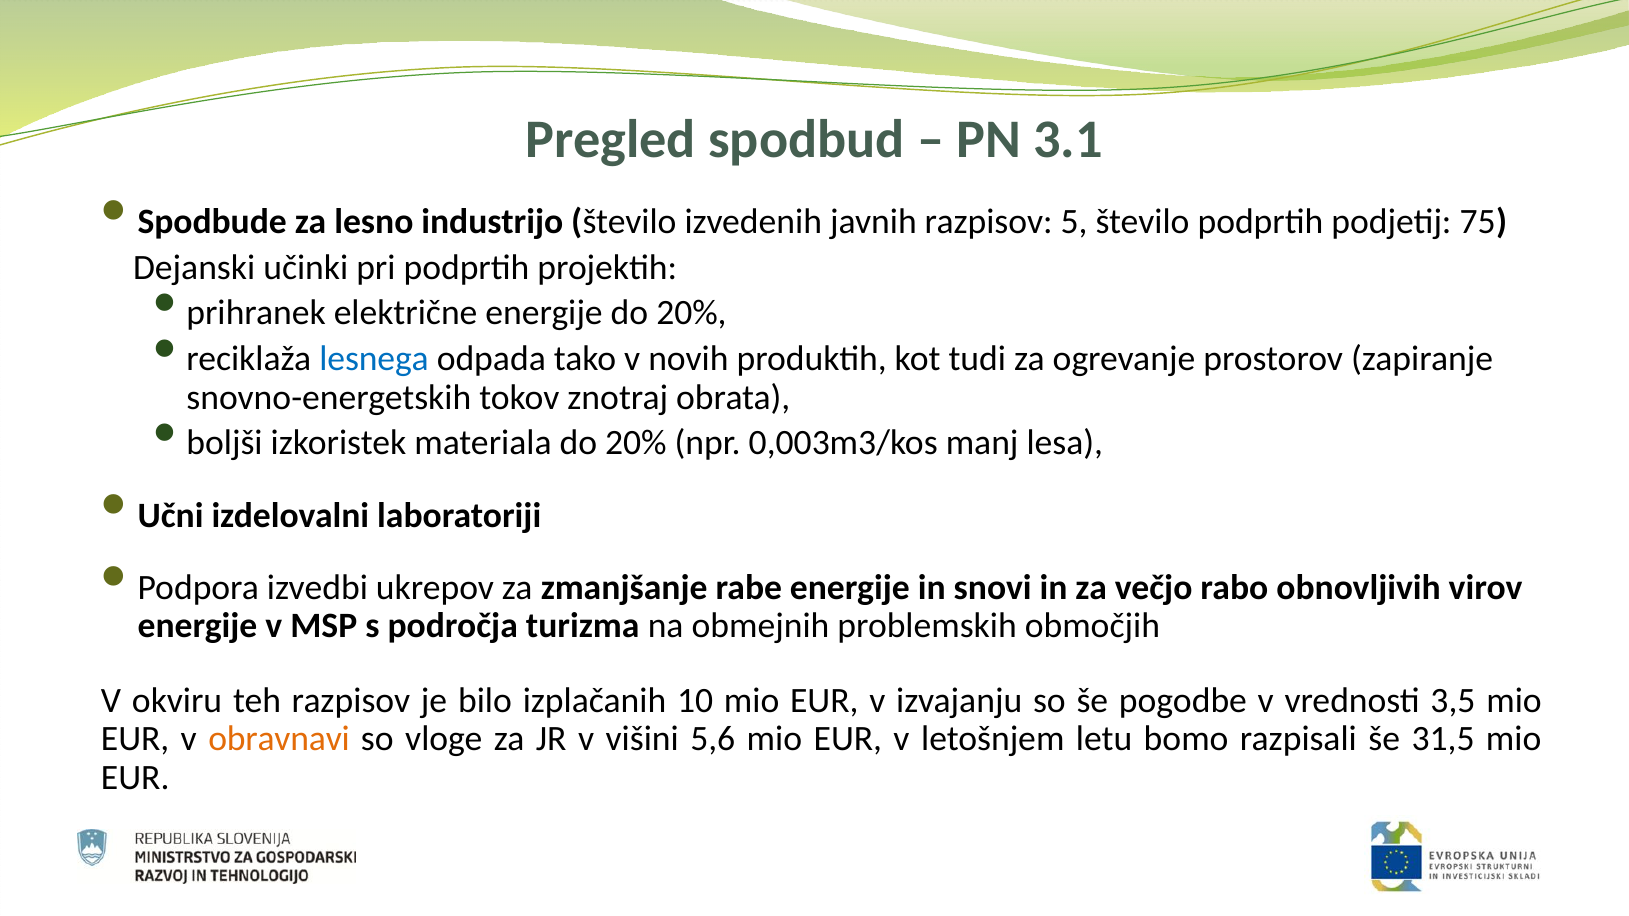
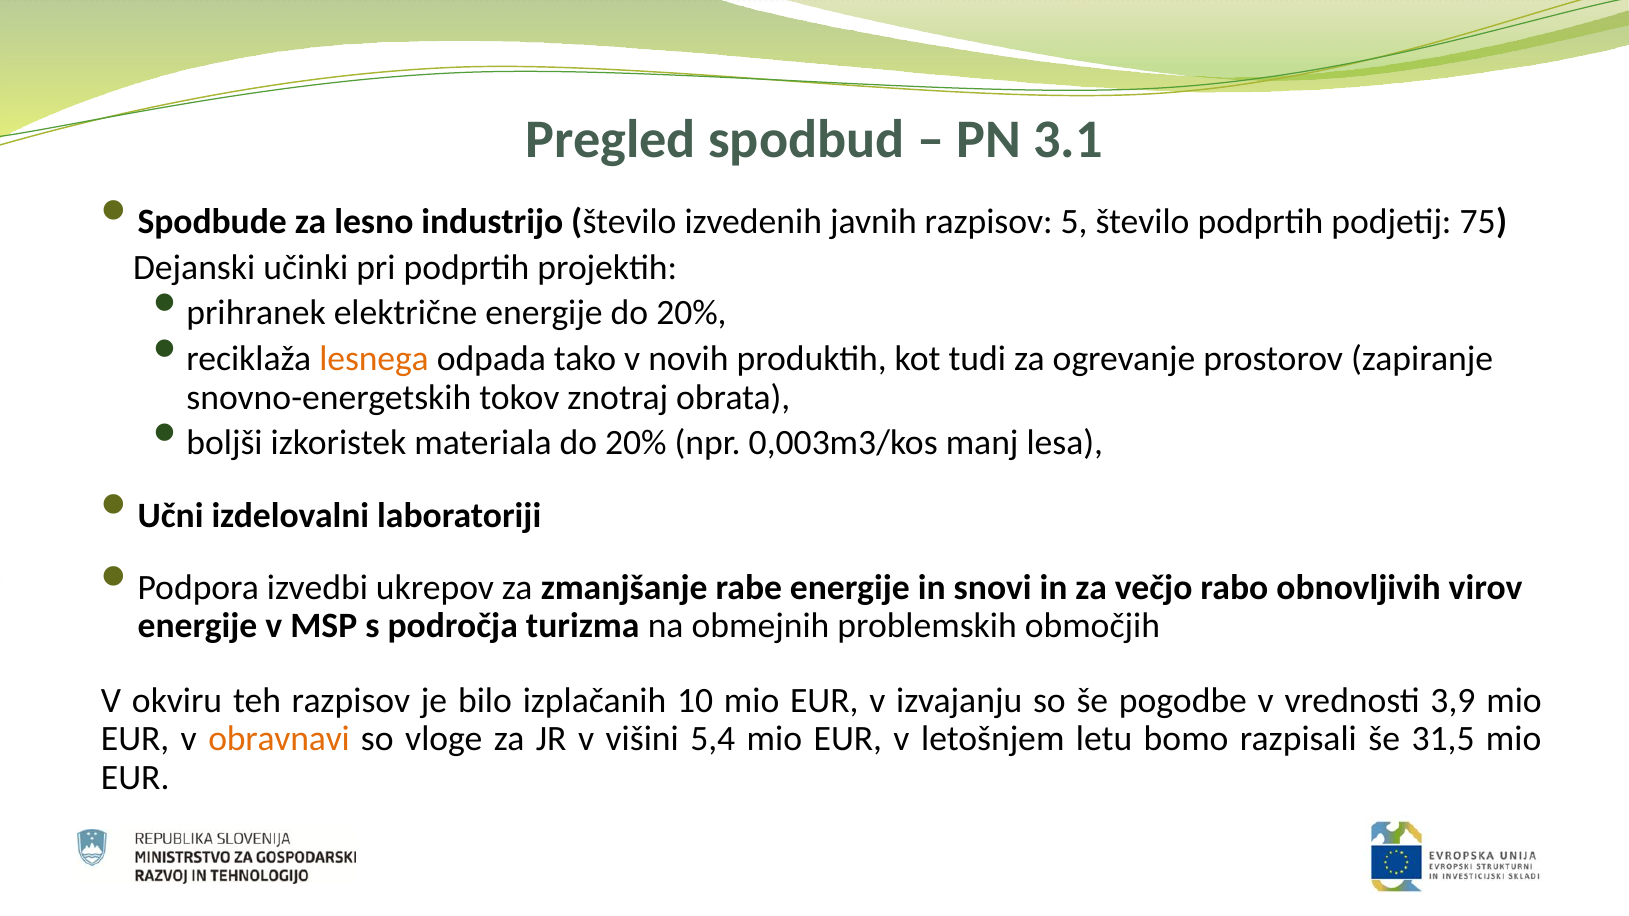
lesnega colour: blue -> orange (374, 359)
3,5: 3,5 -> 3,9 (1453, 701)
5,6: 5,6 -> 5,4 (713, 739)
